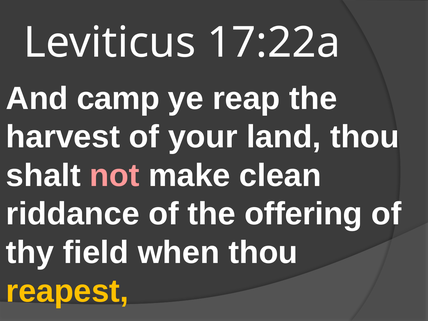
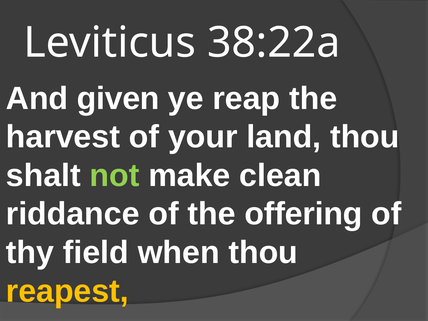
17:22a: 17:22a -> 38:22a (274, 43)
camp: camp -> given (118, 99)
not colour: pink -> light green (115, 176)
